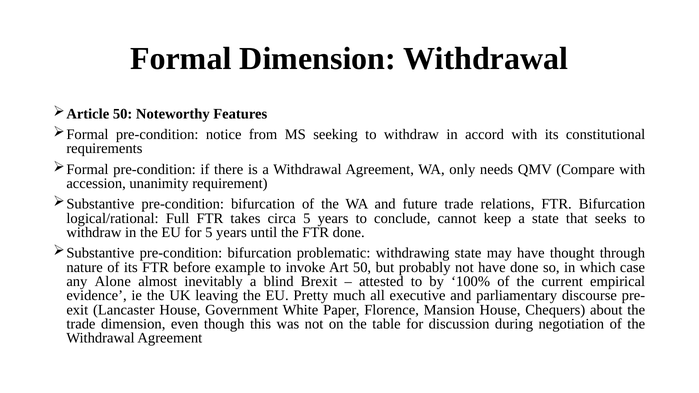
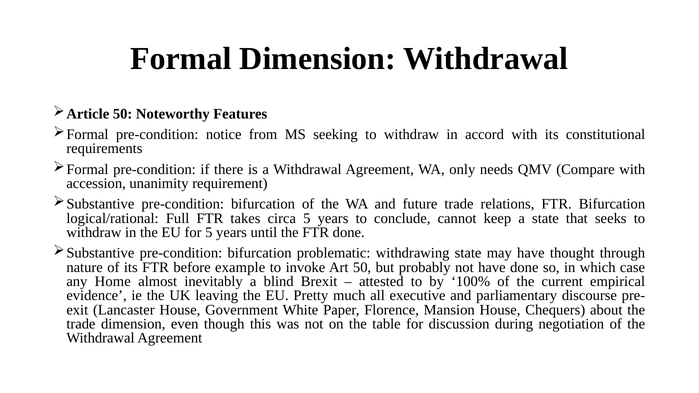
Alone: Alone -> Home (113, 282)
